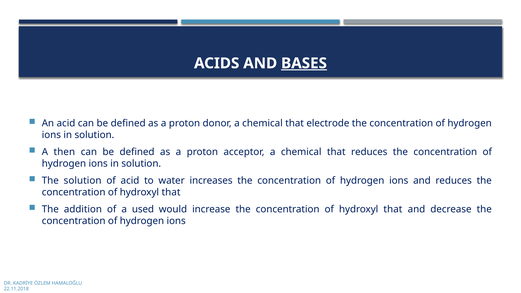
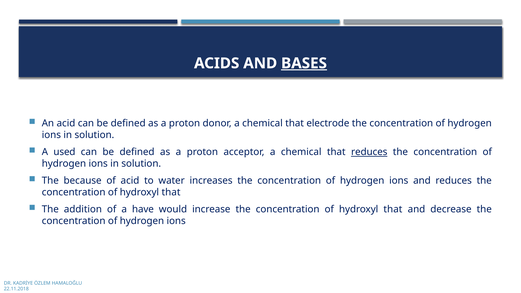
then: then -> used (64, 152)
reduces underline: none -> present (369, 152)
The solution: solution -> because (83, 181)
used: used -> have (143, 209)
